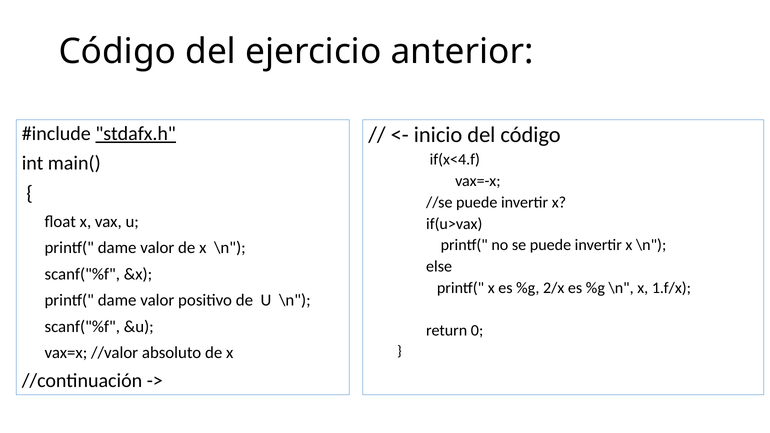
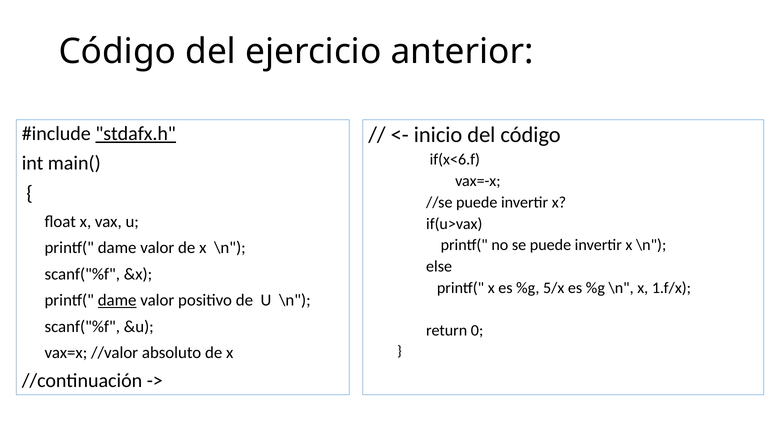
if(x<4.f: if(x<4.f -> if(x<6.f (455, 160)
2/x: 2/x -> 5/x (554, 288)
dame underline: none -> present (117, 300)
